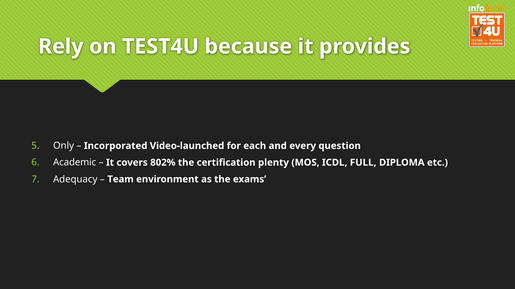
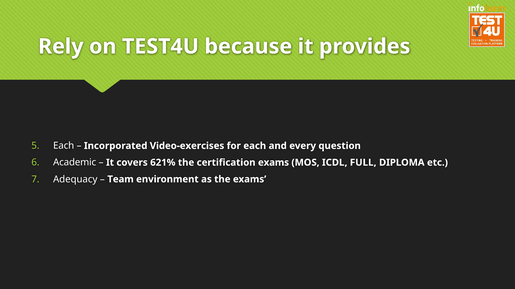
Only: Only -> Each (64, 146)
Video-launched: Video-launched -> Video-exercises (187, 146)
802%: 802% -> 621% (163, 163)
certification plenty: plenty -> exams (274, 163)
